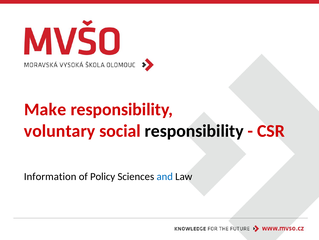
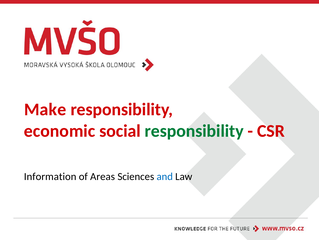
voluntary: voluntary -> economic (60, 131)
responsibility colour: black -> green (194, 131)
Policy: Policy -> Areas (103, 176)
